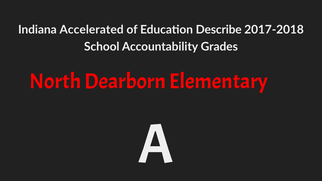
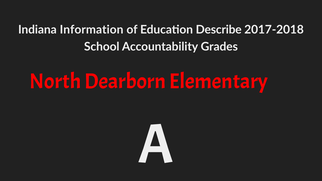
Accelerated: Accelerated -> Information (92, 30)
